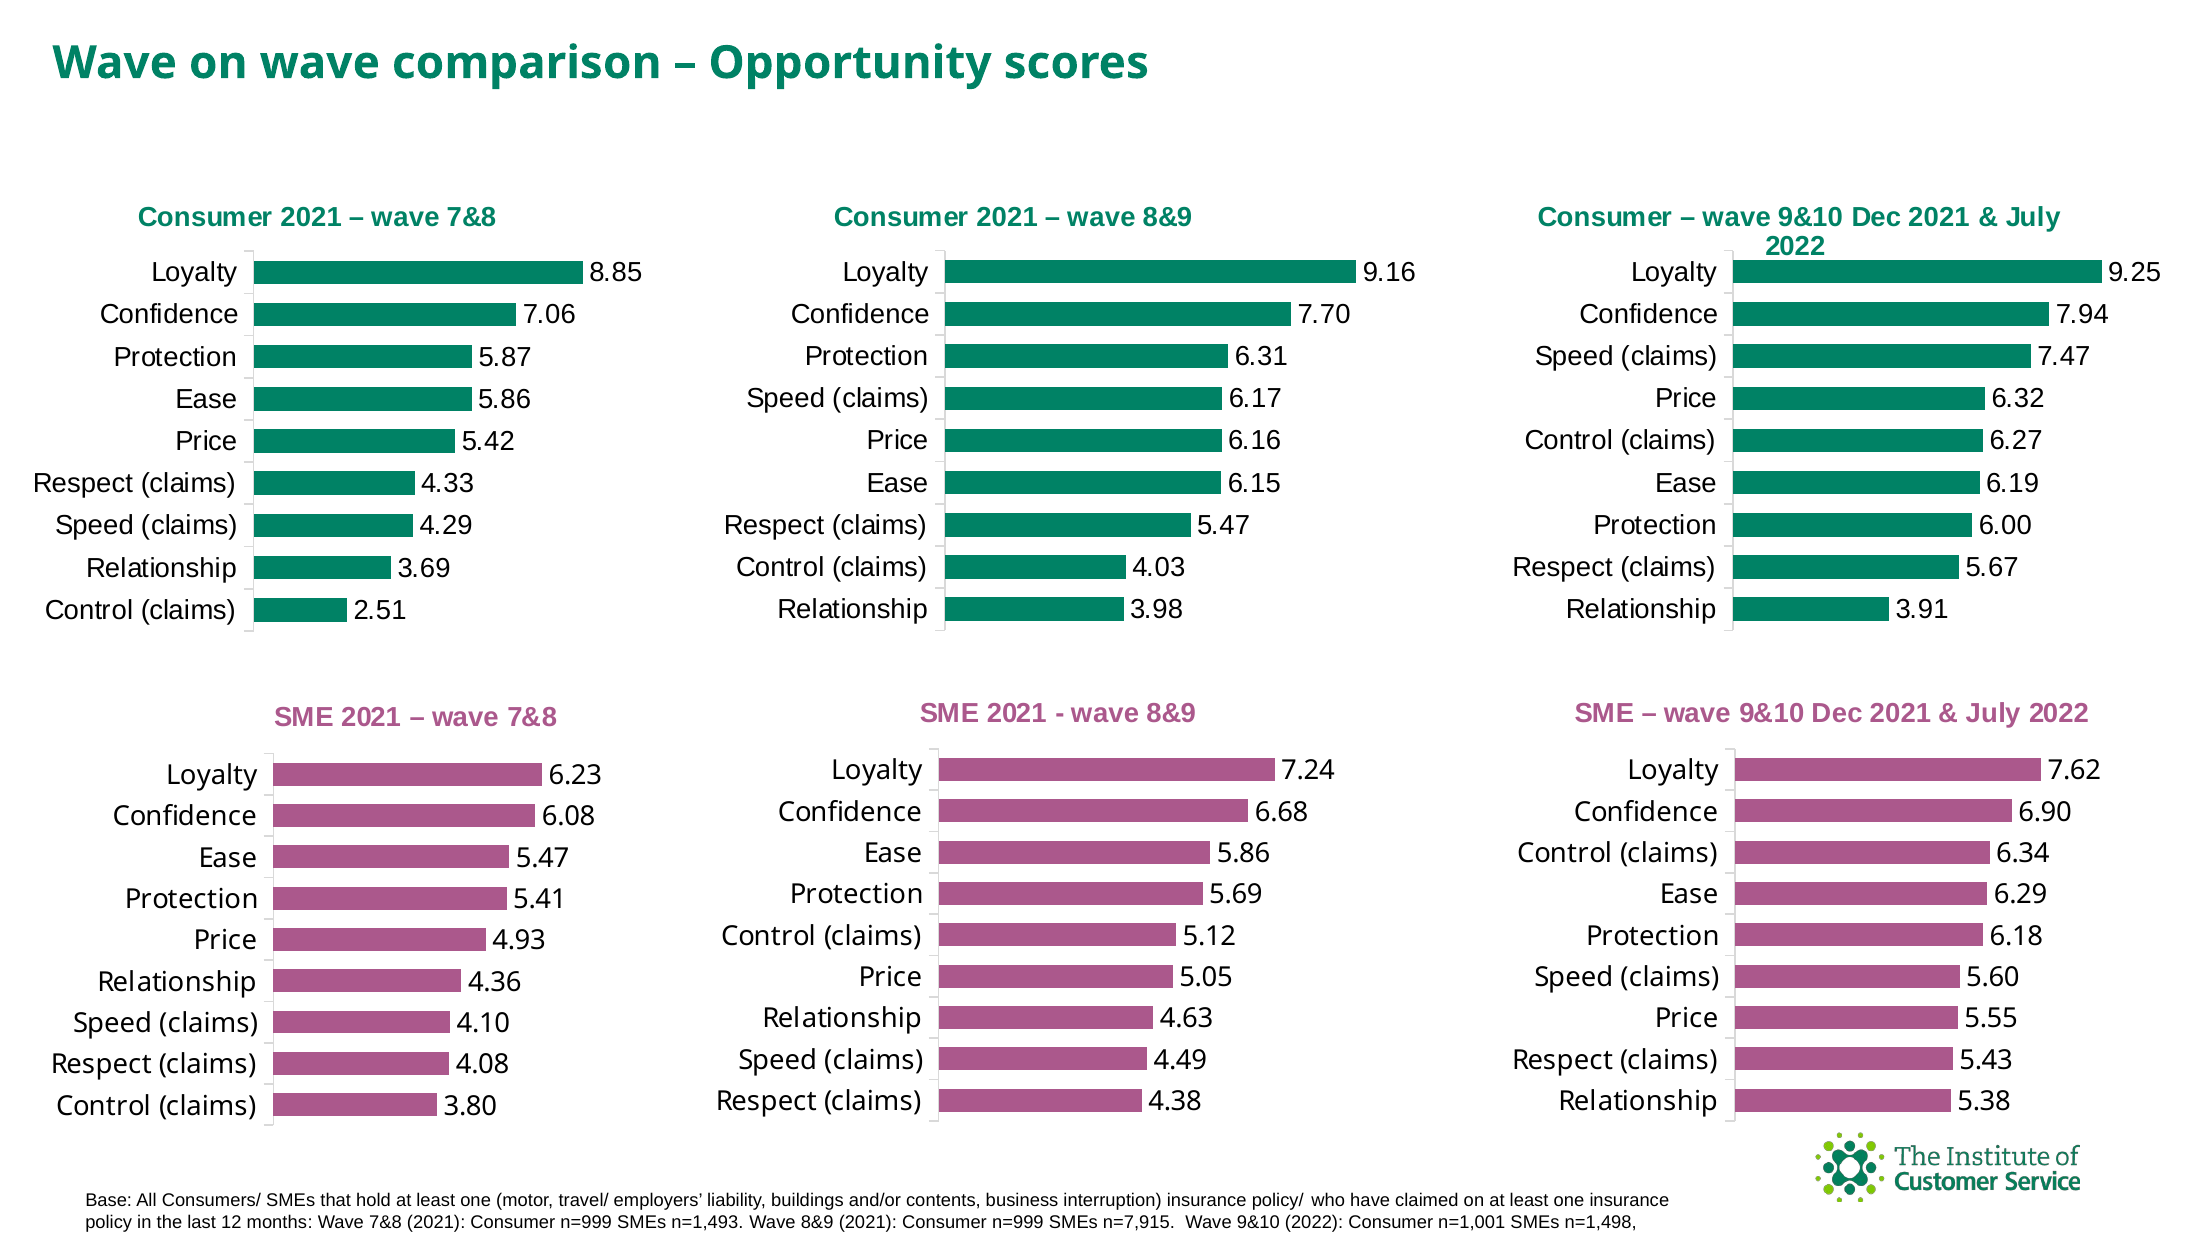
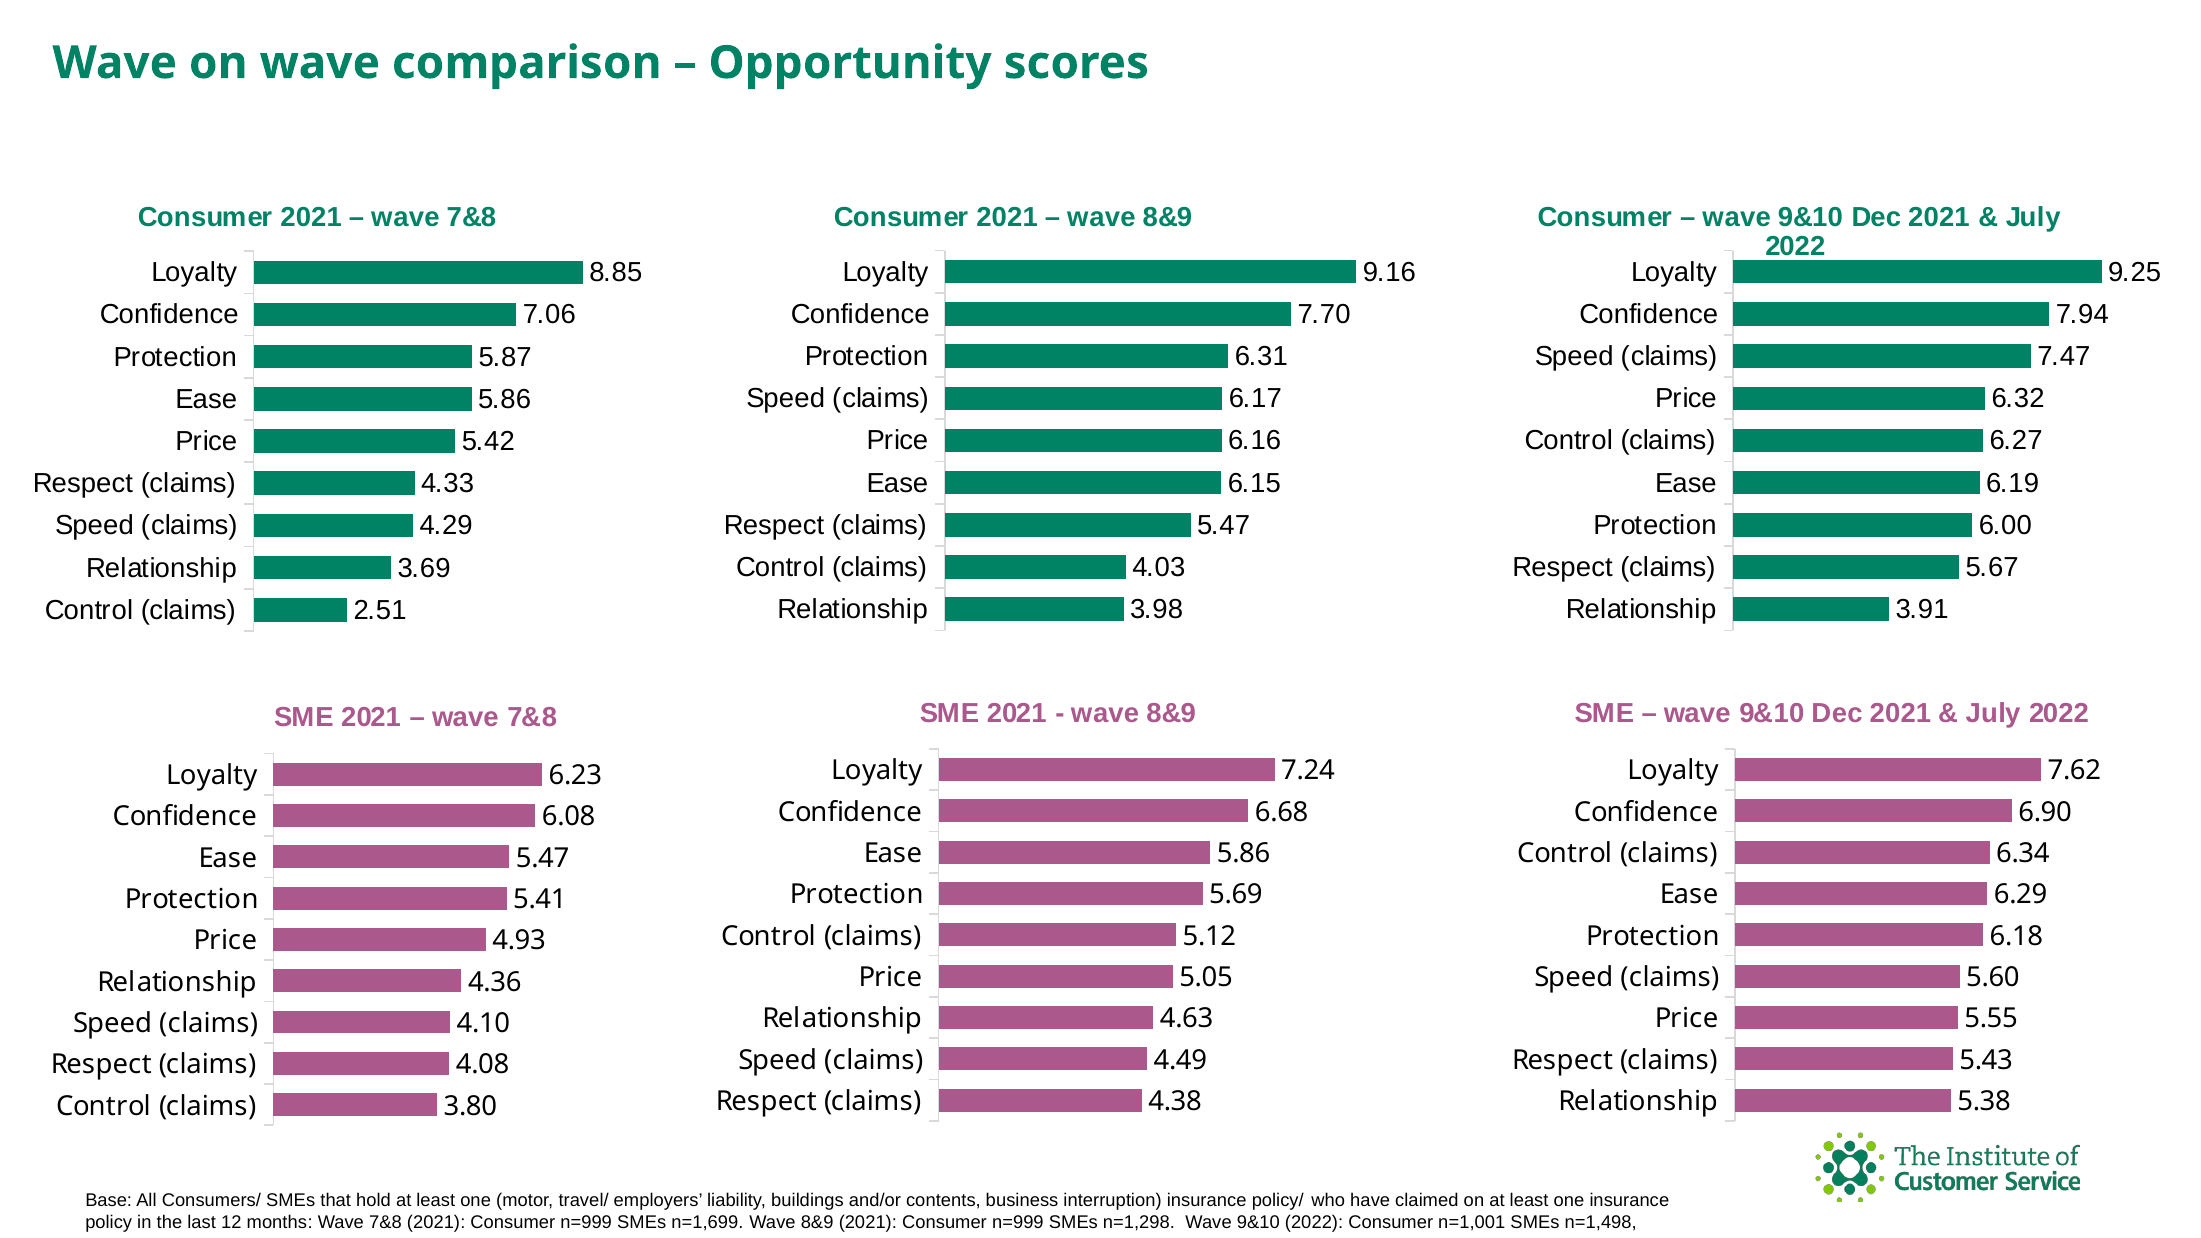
n=1,493: n=1,493 -> n=1,699 (707, 1223)
n=7,915: n=7,915 -> n=1,298 (1139, 1223)
